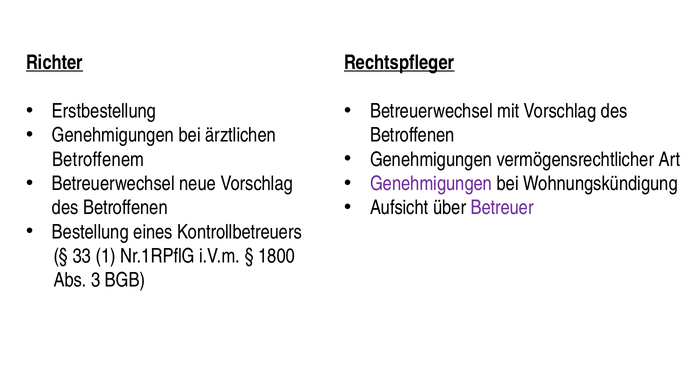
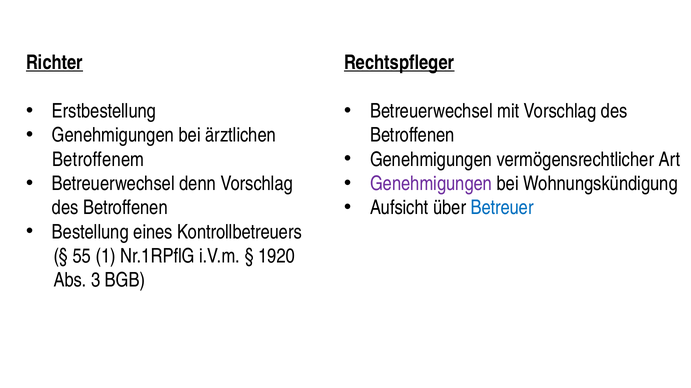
neue: neue -> denn (198, 184)
Betreuer colour: purple -> blue (502, 208)
33: 33 -> 55 (82, 257)
1800: 1800 -> 1920 (277, 257)
